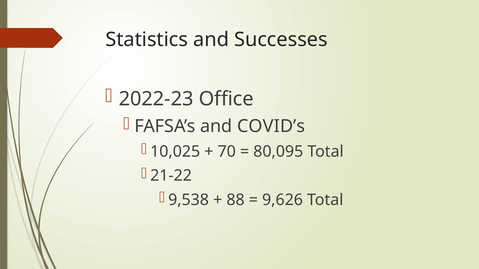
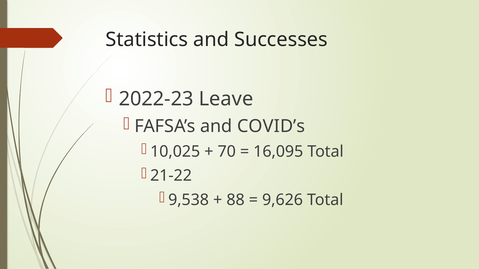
Office: Office -> Leave (226, 99)
80,095: 80,095 -> 16,095 (278, 152)
